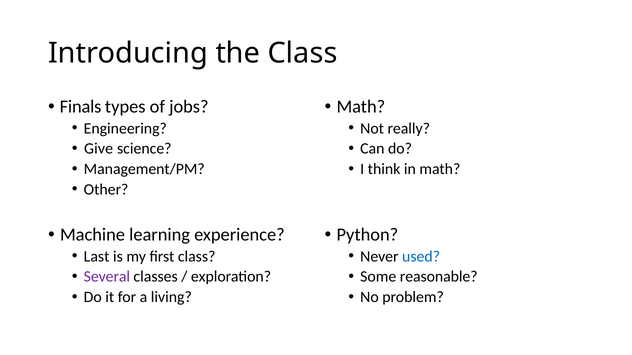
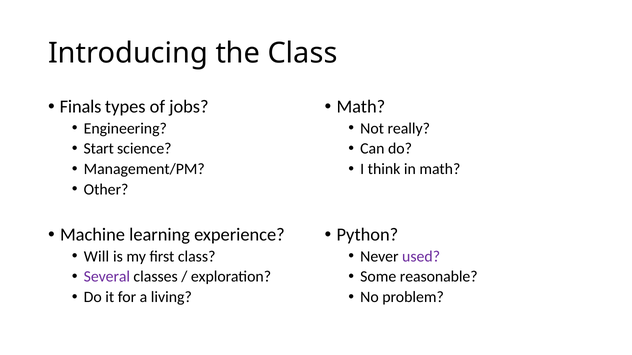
Give: Give -> Start (99, 149)
Last: Last -> Will (97, 257)
used colour: blue -> purple (421, 257)
